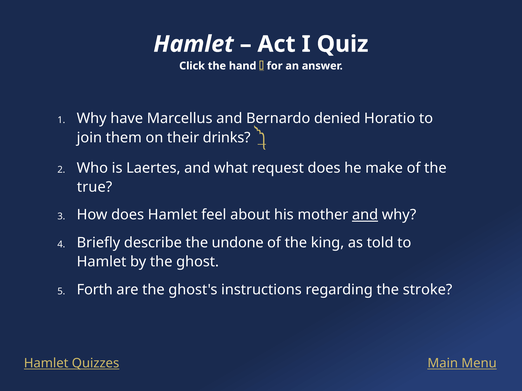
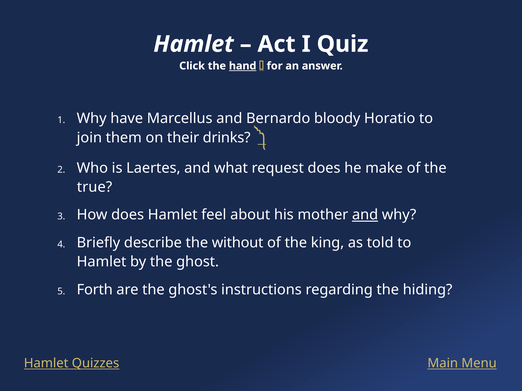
hand underline: none -> present (243, 66)
denied: denied -> bloody (337, 118)
undone: undone -> without (238, 243)
stroke: stroke -> hiding (428, 290)
